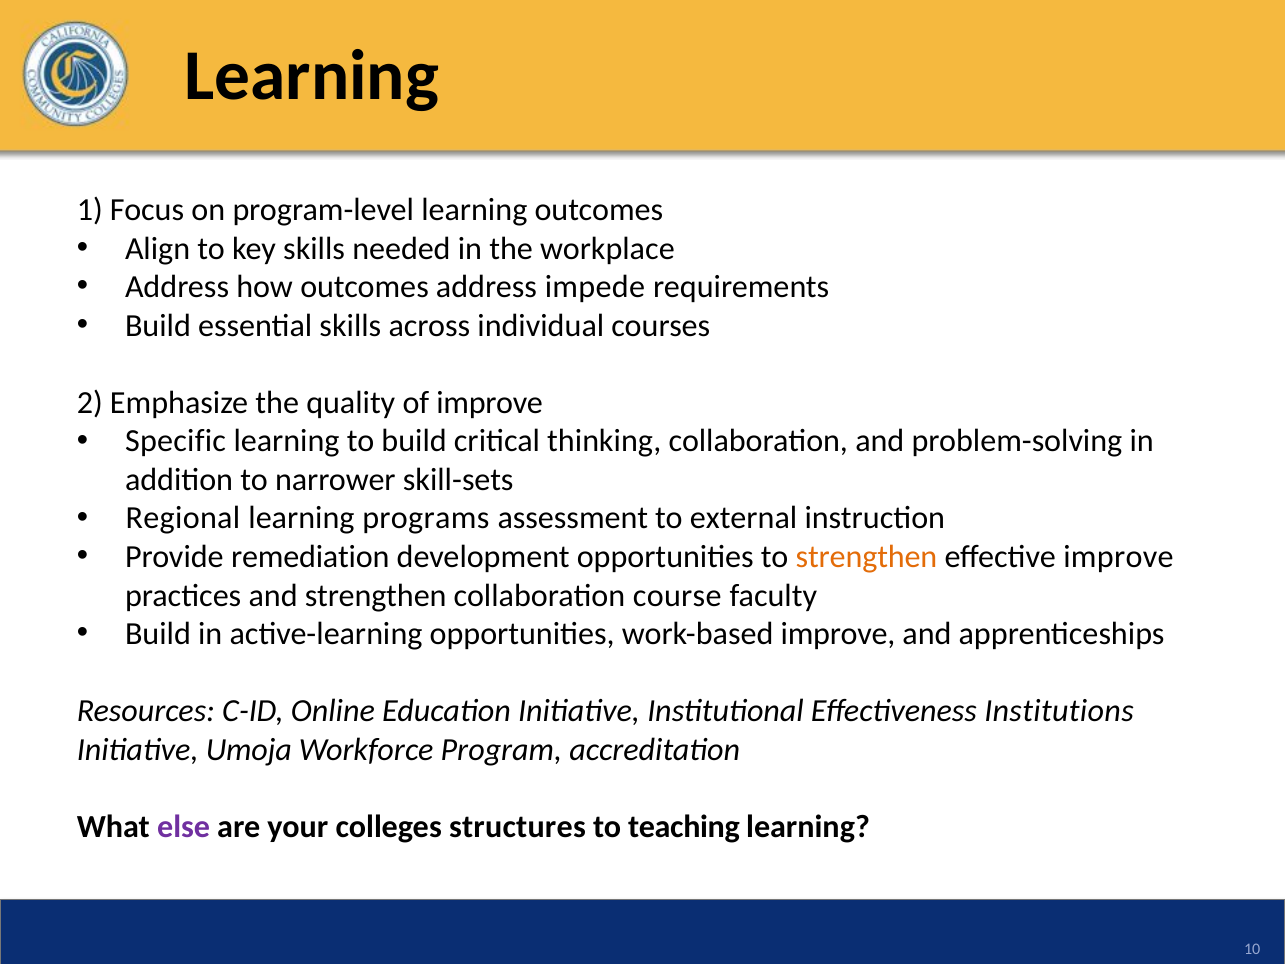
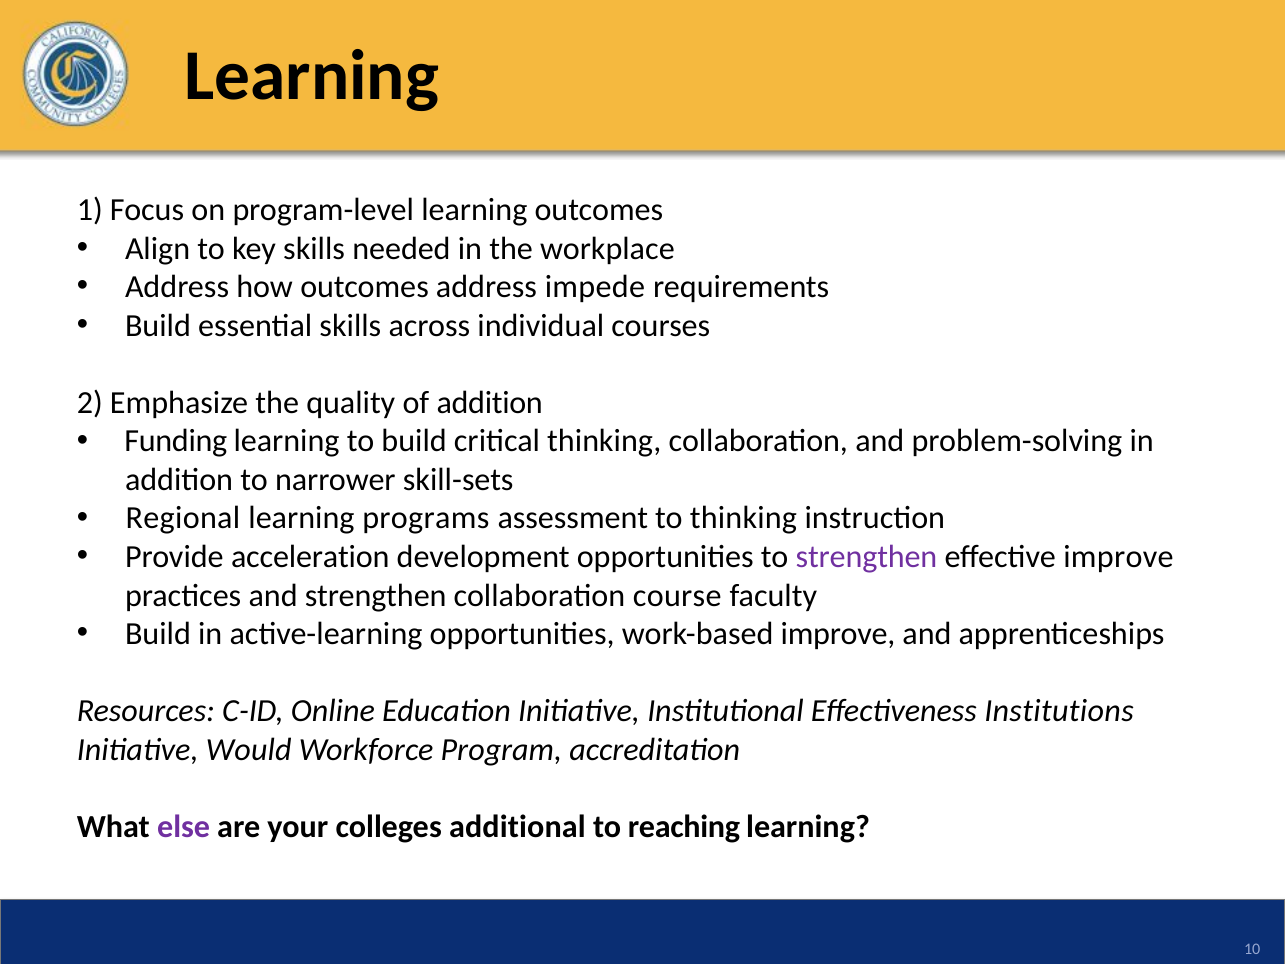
of improve: improve -> addition (490, 403)
Specific: Specific -> Funding (176, 441)
to external: external -> thinking (743, 518)
remediation: remediation -> acceleration (310, 557)
strengthen colour: orange -> purple (866, 557)
Umoja: Umoja -> Would (249, 750)
structures: structures -> additional (517, 827)
teaching: teaching -> reaching (684, 827)
